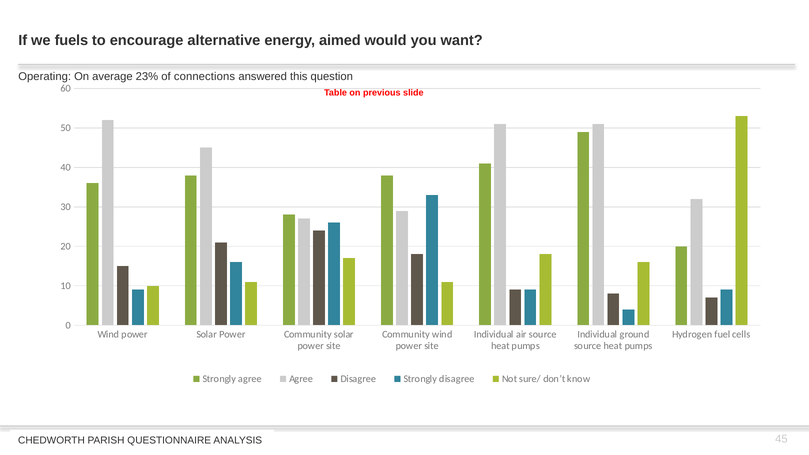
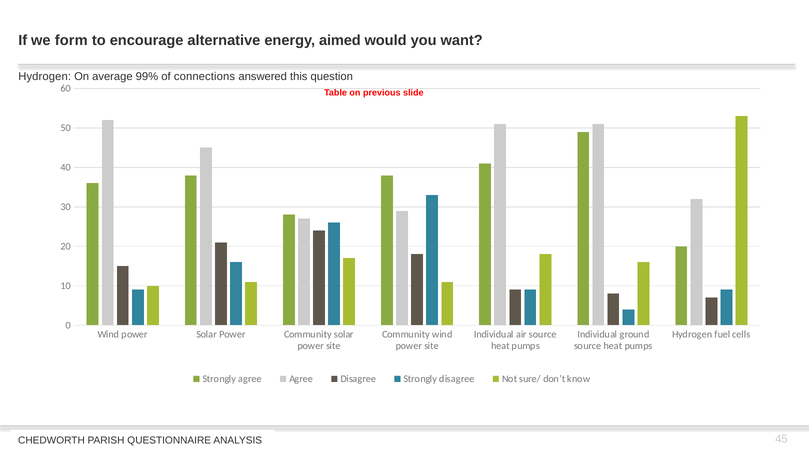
fuels: fuels -> form (71, 40)
Operating: Operating -> Hydrogen (45, 77)
23%: 23% -> 99% (147, 77)
